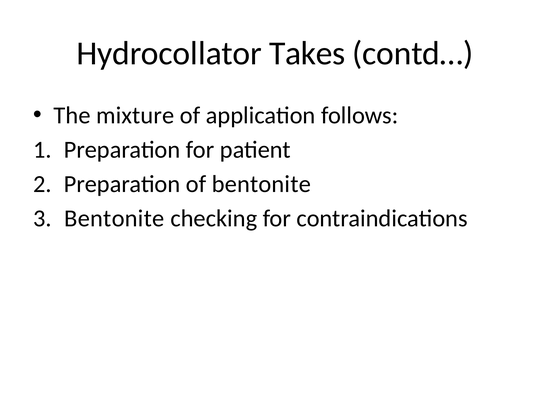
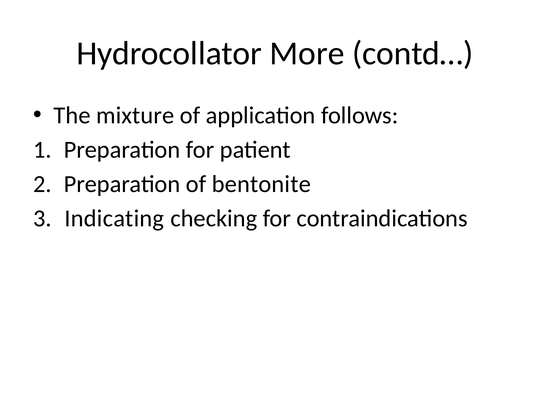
Takes: Takes -> More (307, 53)
Bentonite: Bentonite -> Indicating (114, 218)
